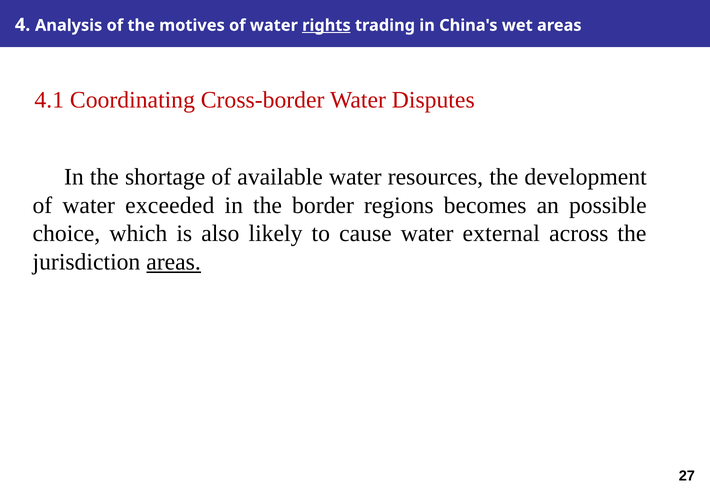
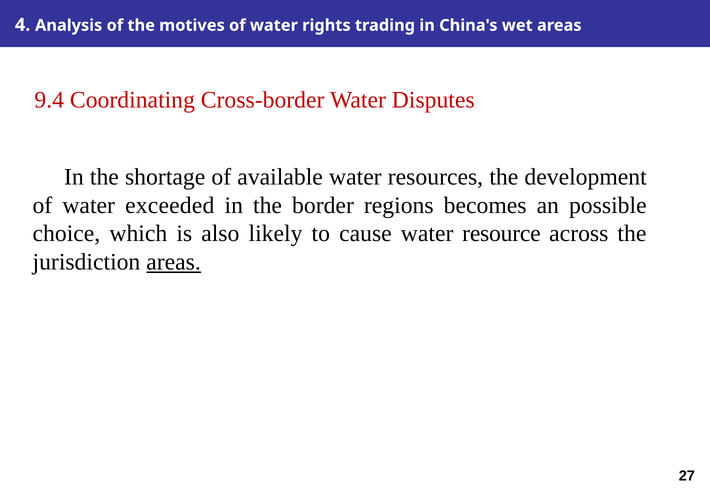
rights underline: present -> none (326, 25)
4.1: 4.1 -> 9.4 (49, 100)
external: external -> resource (501, 234)
